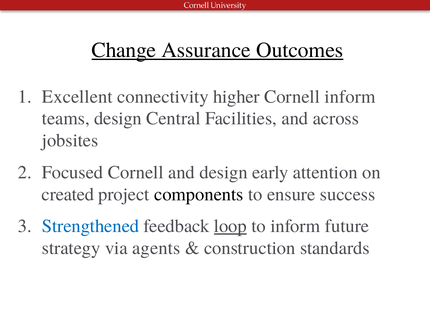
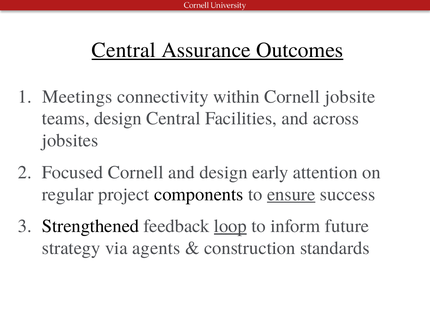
Change: Change -> Central (124, 50)
Excellent: Excellent -> Meetings (77, 97)
higher: higher -> within (236, 97)
Cornell inform: inform -> jobsite (350, 97)
created: created -> regular (68, 195)
ensure underline: none -> present (291, 195)
Strengthened colour: blue -> black (91, 226)
